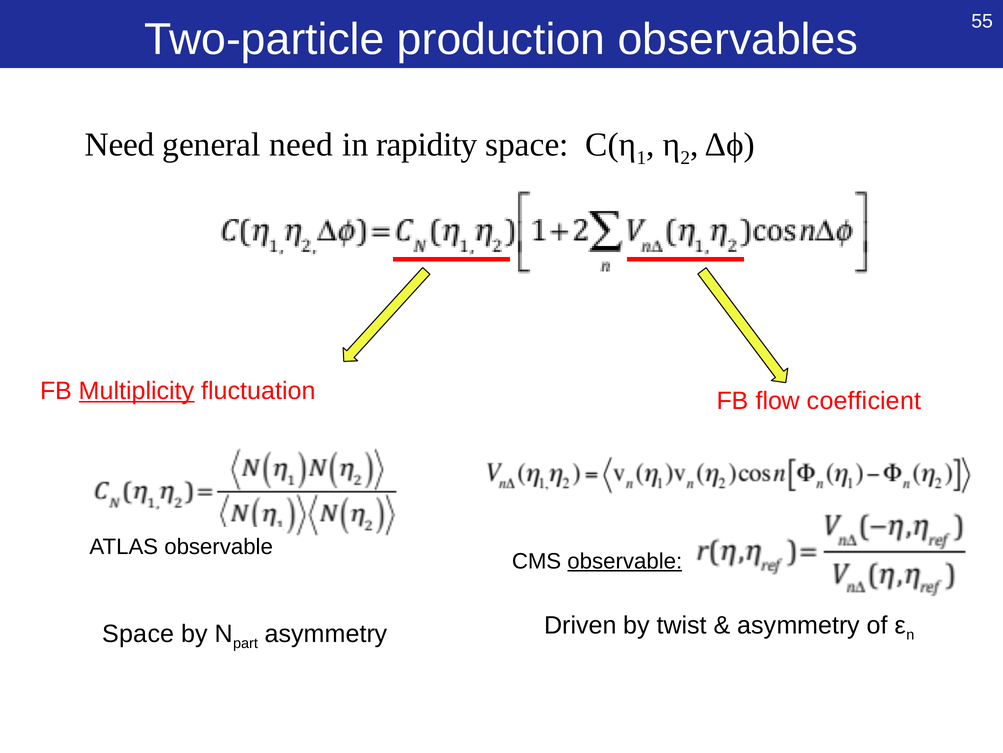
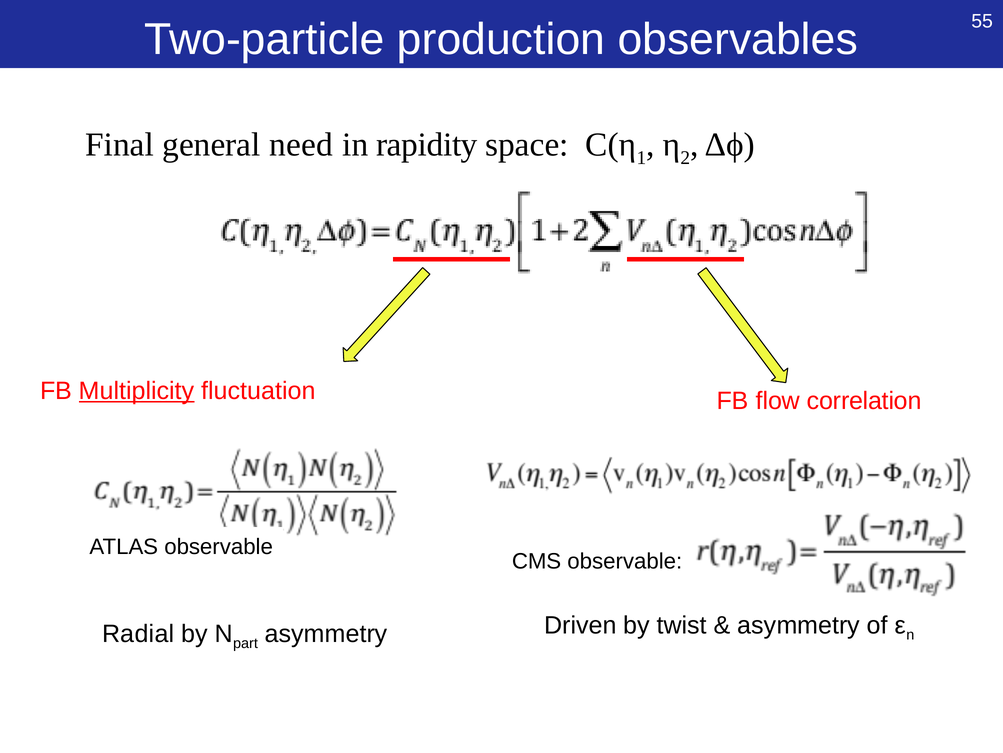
Need: Need -> Final (120, 144)
coefficient: coefficient -> correlation (864, 400)
observable underline: present -> none (625, 561)
Space: Space -> Radial (138, 633)
